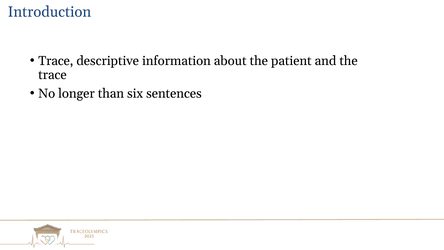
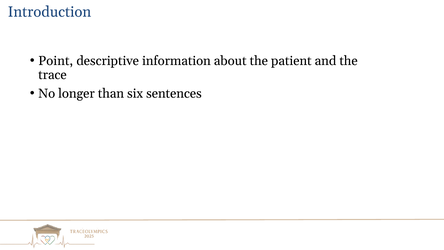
Trace: Trace -> Point (56, 61)
